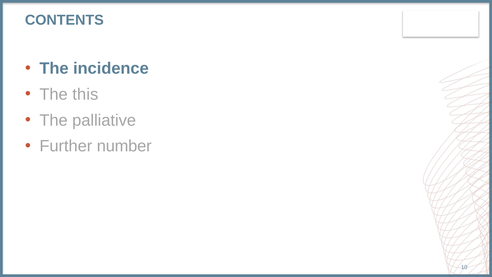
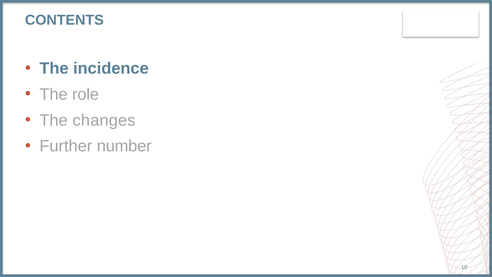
this: this -> role (86, 94)
palliative: palliative -> changes (104, 120)
